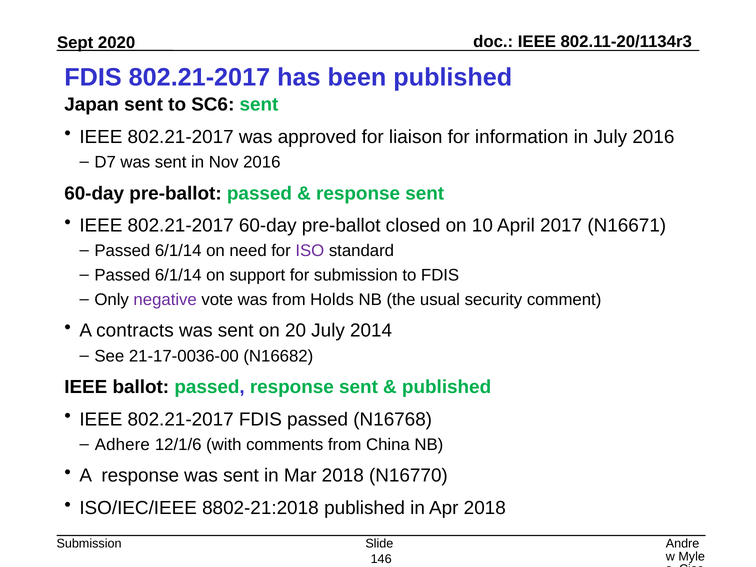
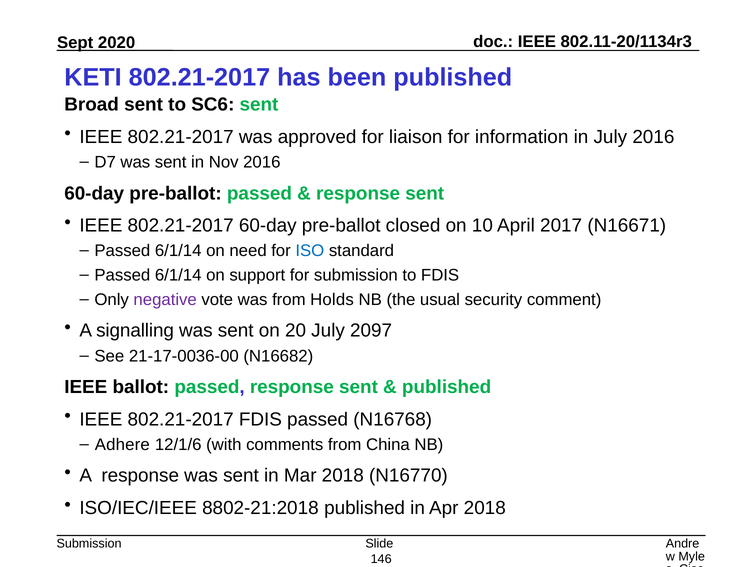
FDIS: FDIS -> KETI (93, 77)
Japan: Japan -> Broad (92, 105)
ISO colour: purple -> blue (310, 251)
contracts: contracts -> signalling (135, 331)
2014: 2014 -> 2097 (371, 331)
